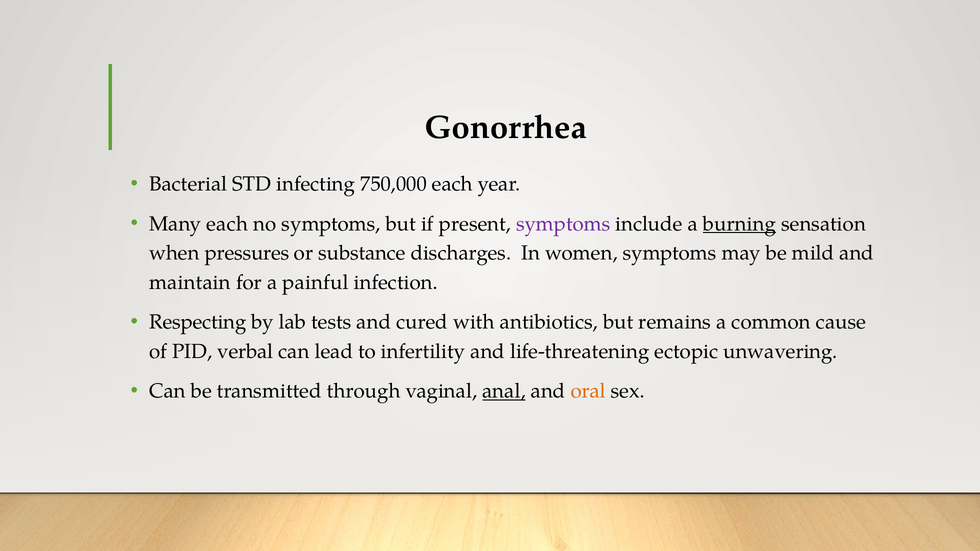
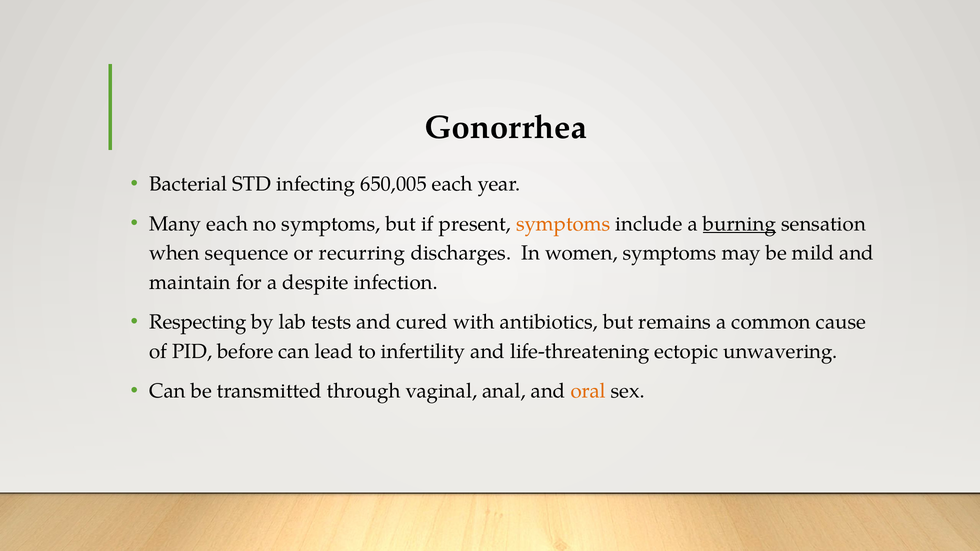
750,000: 750,000 -> 650,005 (394, 184)
symptoms colour: purple -> orange (563, 224)
pressures: pressures -> sequence (247, 253)
substance: substance -> recurring (362, 253)
painful: painful -> despite (316, 283)
verbal: verbal -> before (245, 352)
anal underline: present -> none (504, 391)
